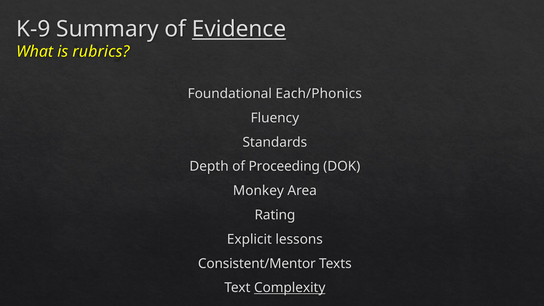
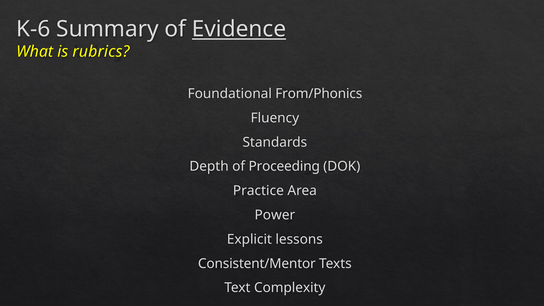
K-9: K-9 -> K-6 (33, 29)
Each/Phonics: Each/Phonics -> From/Phonics (319, 94)
Monkey: Monkey -> Practice (258, 191)
Rating: Rating -> Power (275, 215)
Complexity underline: present -> none (290, 288)
